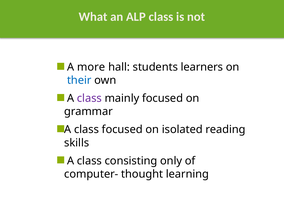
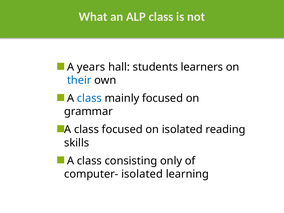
more: more -> years (91, 67)
class colour: purple -> blue (89, 98)
computer- thought: thought -> isolated (142, 174)
